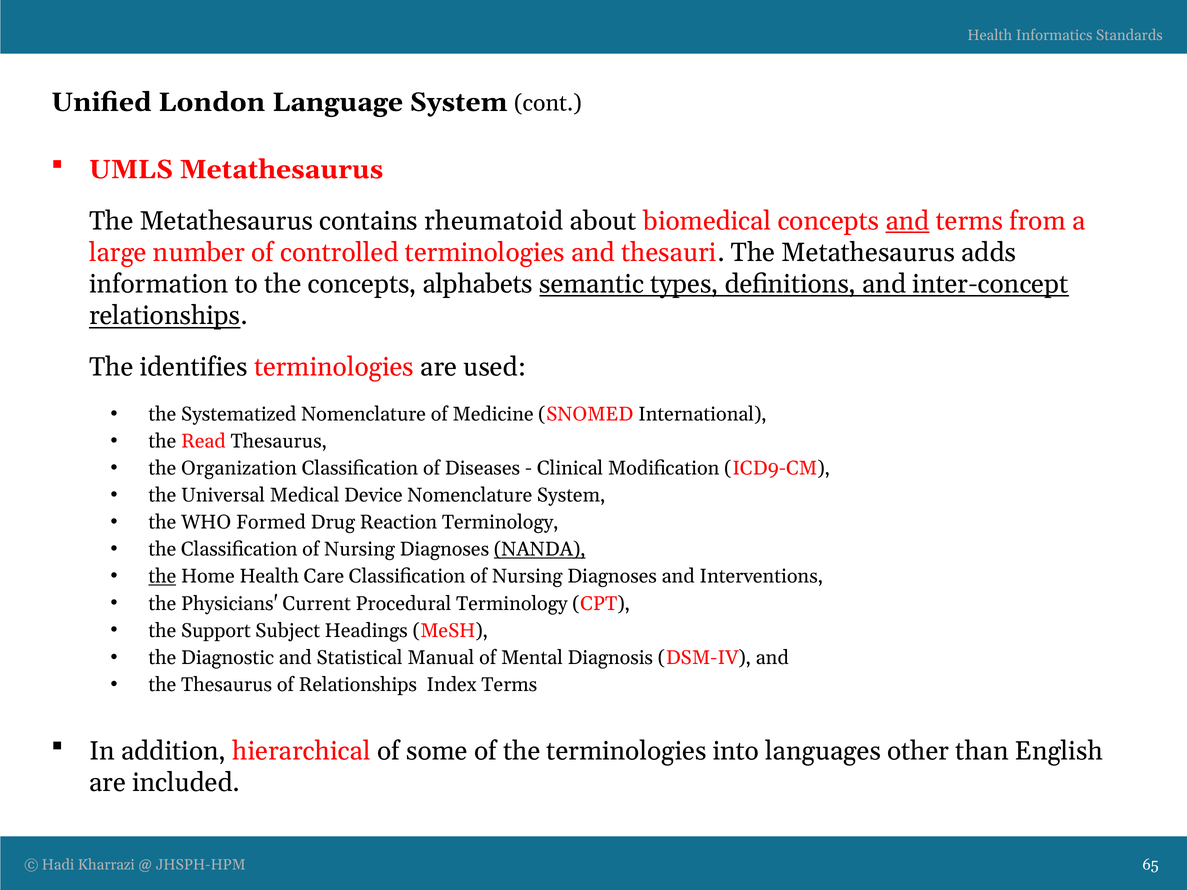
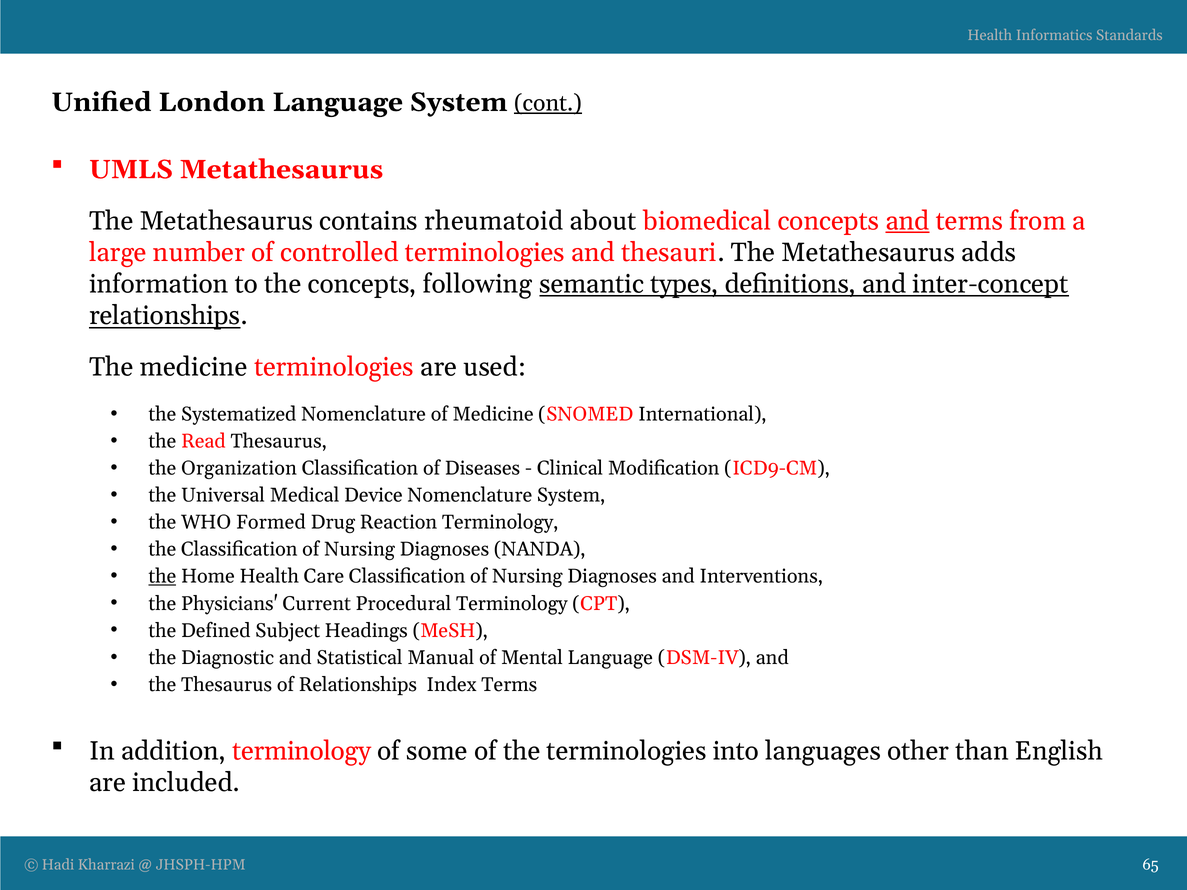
cont underline: none -> present (548, 103)
alphabets: alphabets -> following (477, 284)
The identifies: identifies -> medicine (194, 367)
NANDA underline: present -> none (540, 550)
Support: Support -> Defined (216, 631)
Mental Diagnosis: Diagnosis -> Language (610, 658)
addition hierarchical: hierarchical -> terminology (302, 751)
